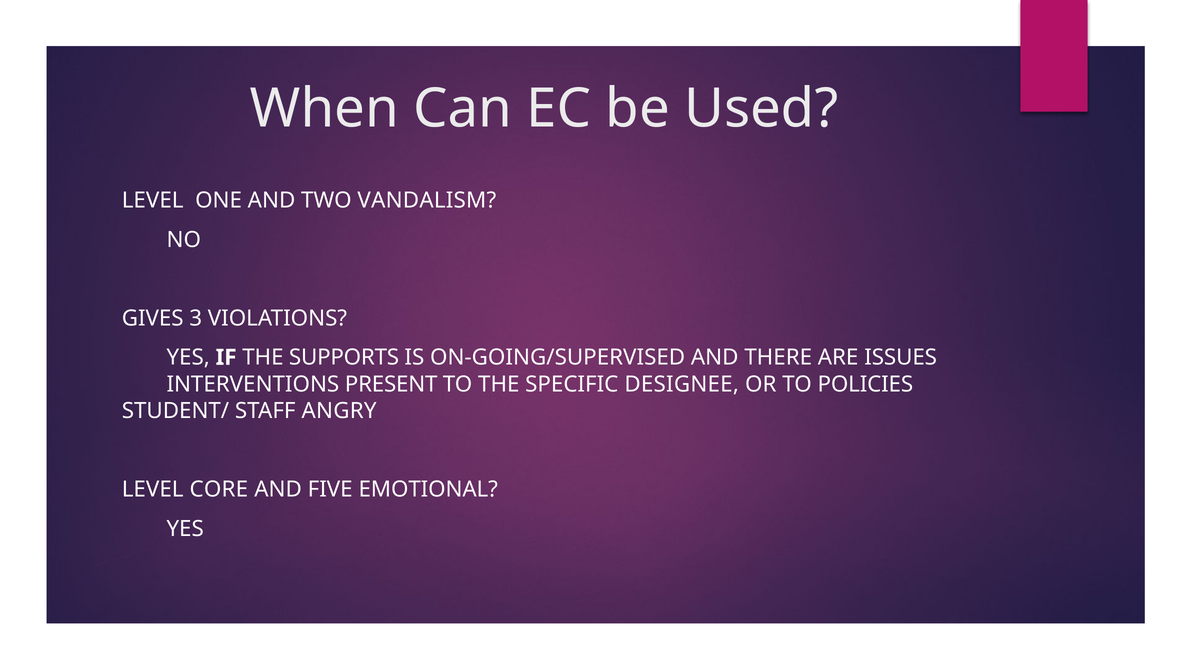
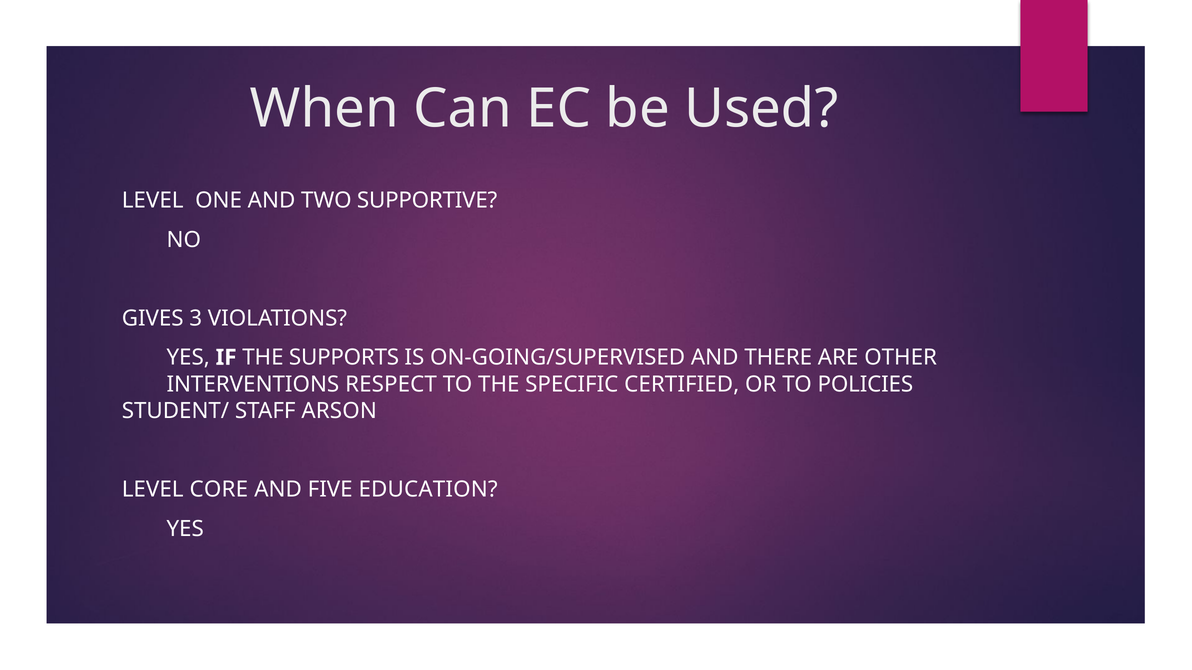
VANDALISM: VANDALISM -> SUPPORTIVE (427, 201)
ISSUES: ISSUES -> OTHER (901, 358)
PRESENT: PRESENT -> RESPECT (391, 384)
DESIGNEE: DESIGNEE -> CERTIFIED (682, 384)
ANGRY: ANGRY -> ARSON (339, 411)
EMOTIONAL: EMOTIONAL -> EDUCATION (428, 490)
